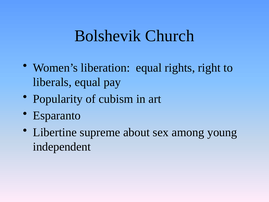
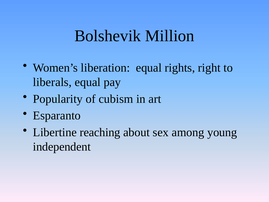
Church: Church -> Million (170, 36)
supreme: supreme -> reaching (100, 132)
